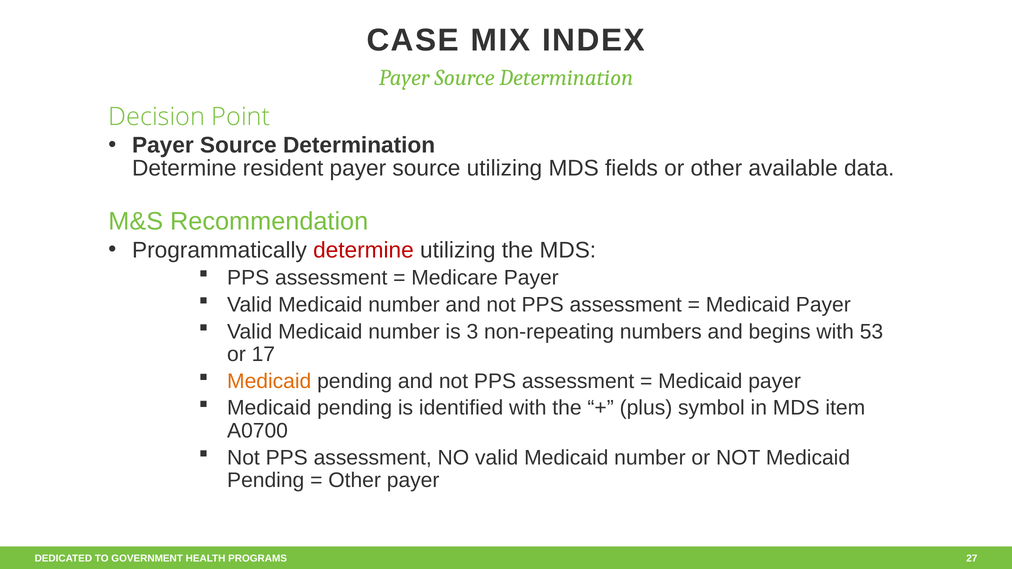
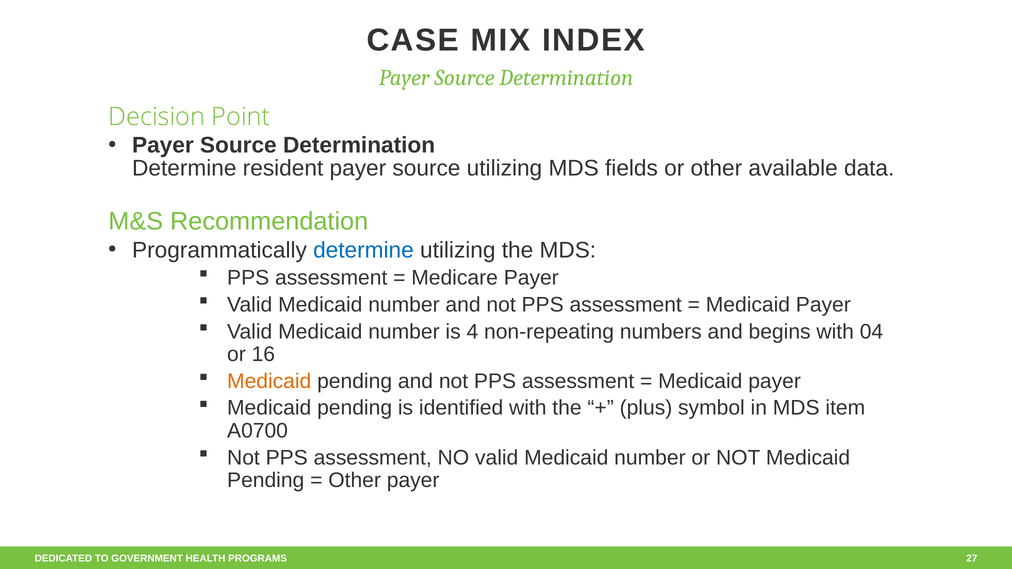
determine colour: red -> blue (363, 250)
3: 3 -> 4 (472, 332)
53: 53 -> 04 (871, 332)
17: 17 -> 16 (263, 354)
